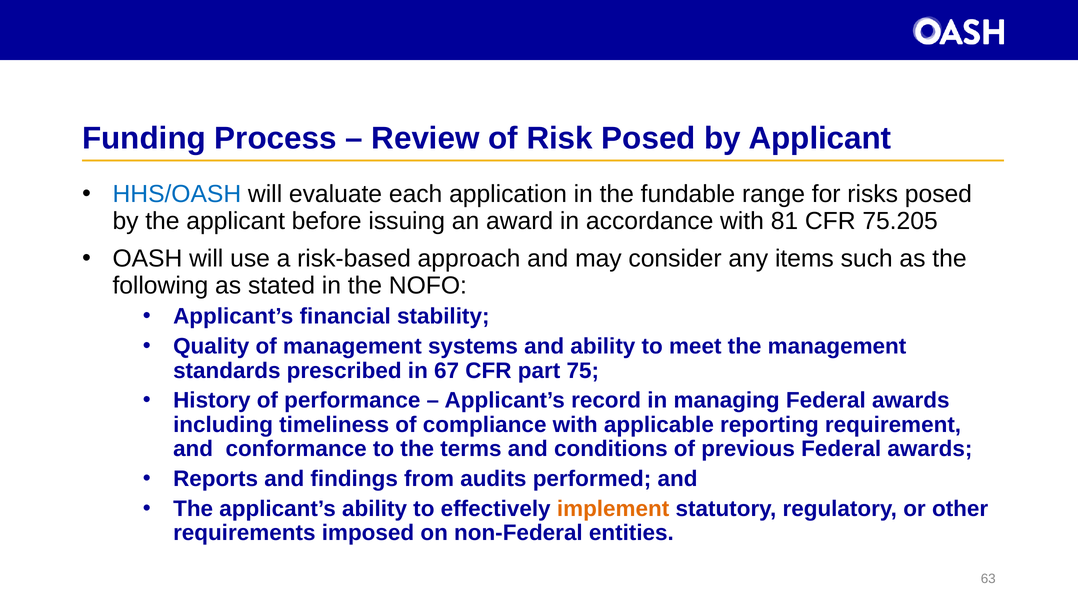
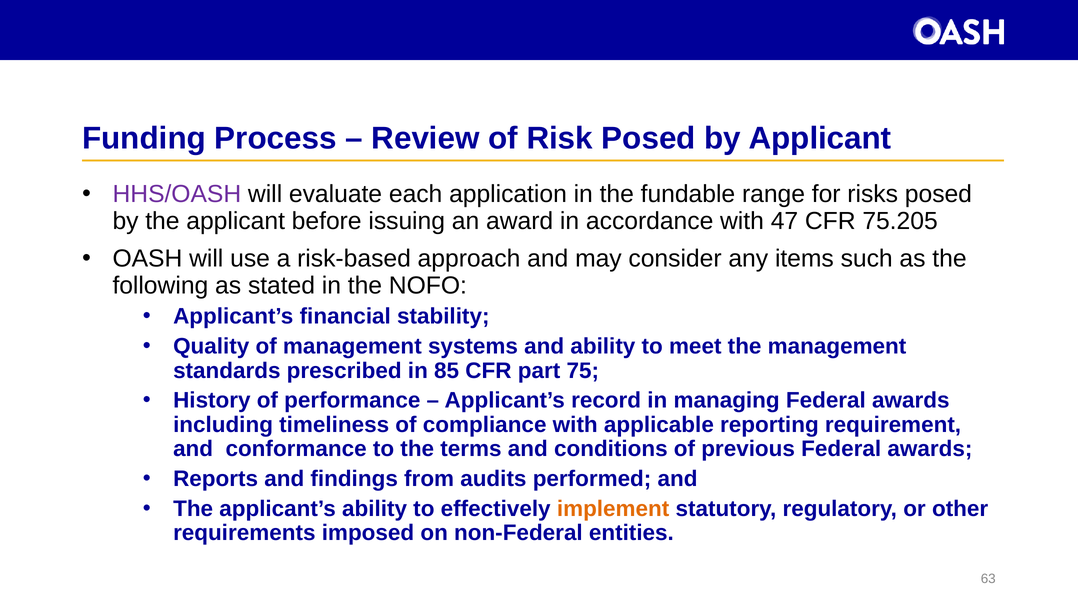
HHS/OASH colour: blue -> purple (177, 194)
81: 81 -> 47 (784, 221)
67: 67 -> 85 (447, 371)
